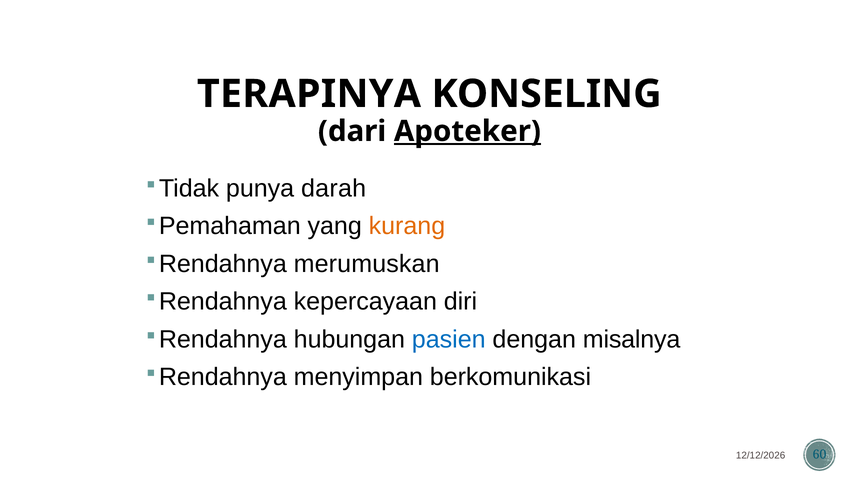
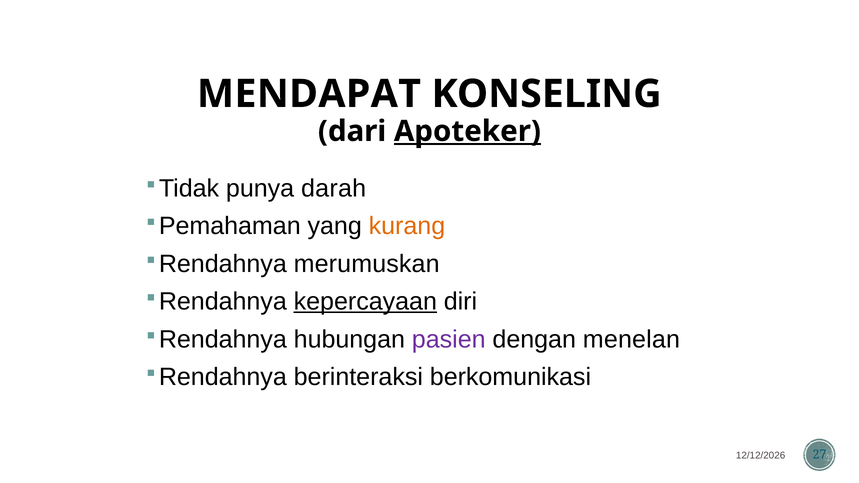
TERAPINYA: TERAPINYA -> MENDAPAT (309, 94)
kepercayaan underline: none -> present (365, 302)
pasien colour: blue -> purple (449, 340)
misalnya: misalnya -> menelan (631, 340)
menyimpan: menyimpan -> berinteraksi (358, 377)
60: 60 -> 27 (820, 455)
